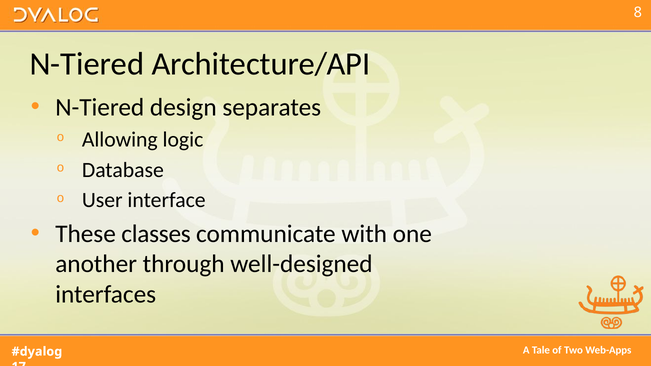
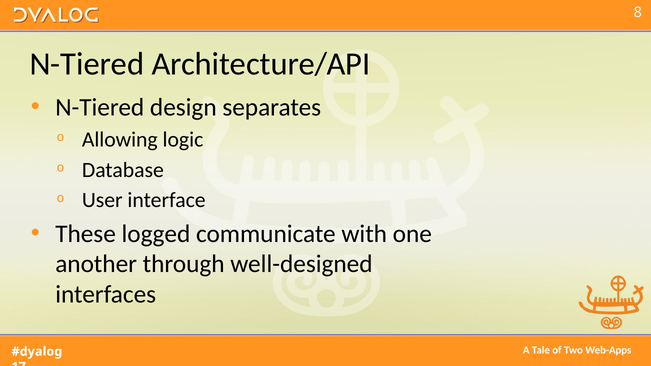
classes: classes -> logged (156, 234)
